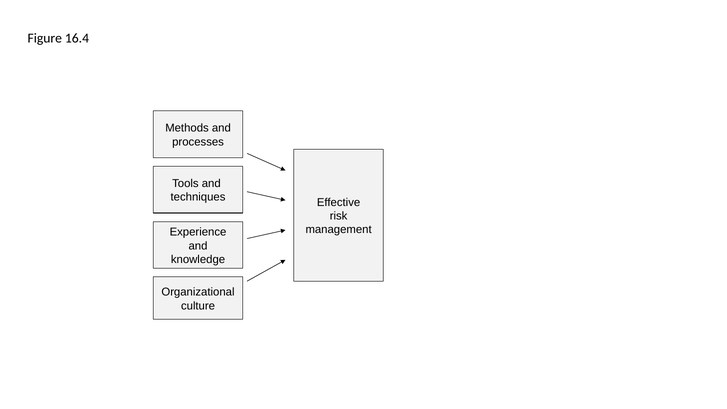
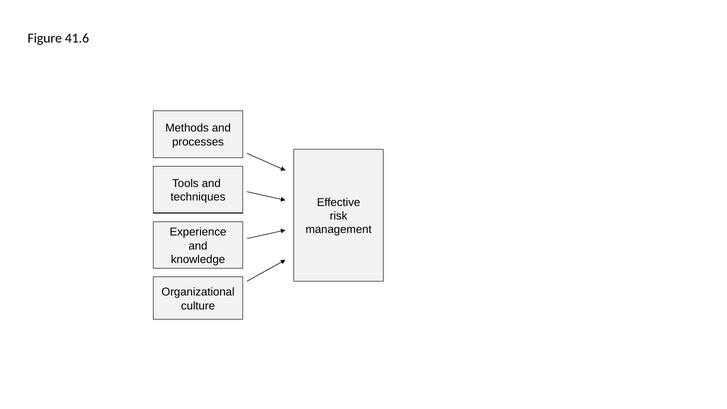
16.4: 16.4 -> 41.6 (77, 38)
